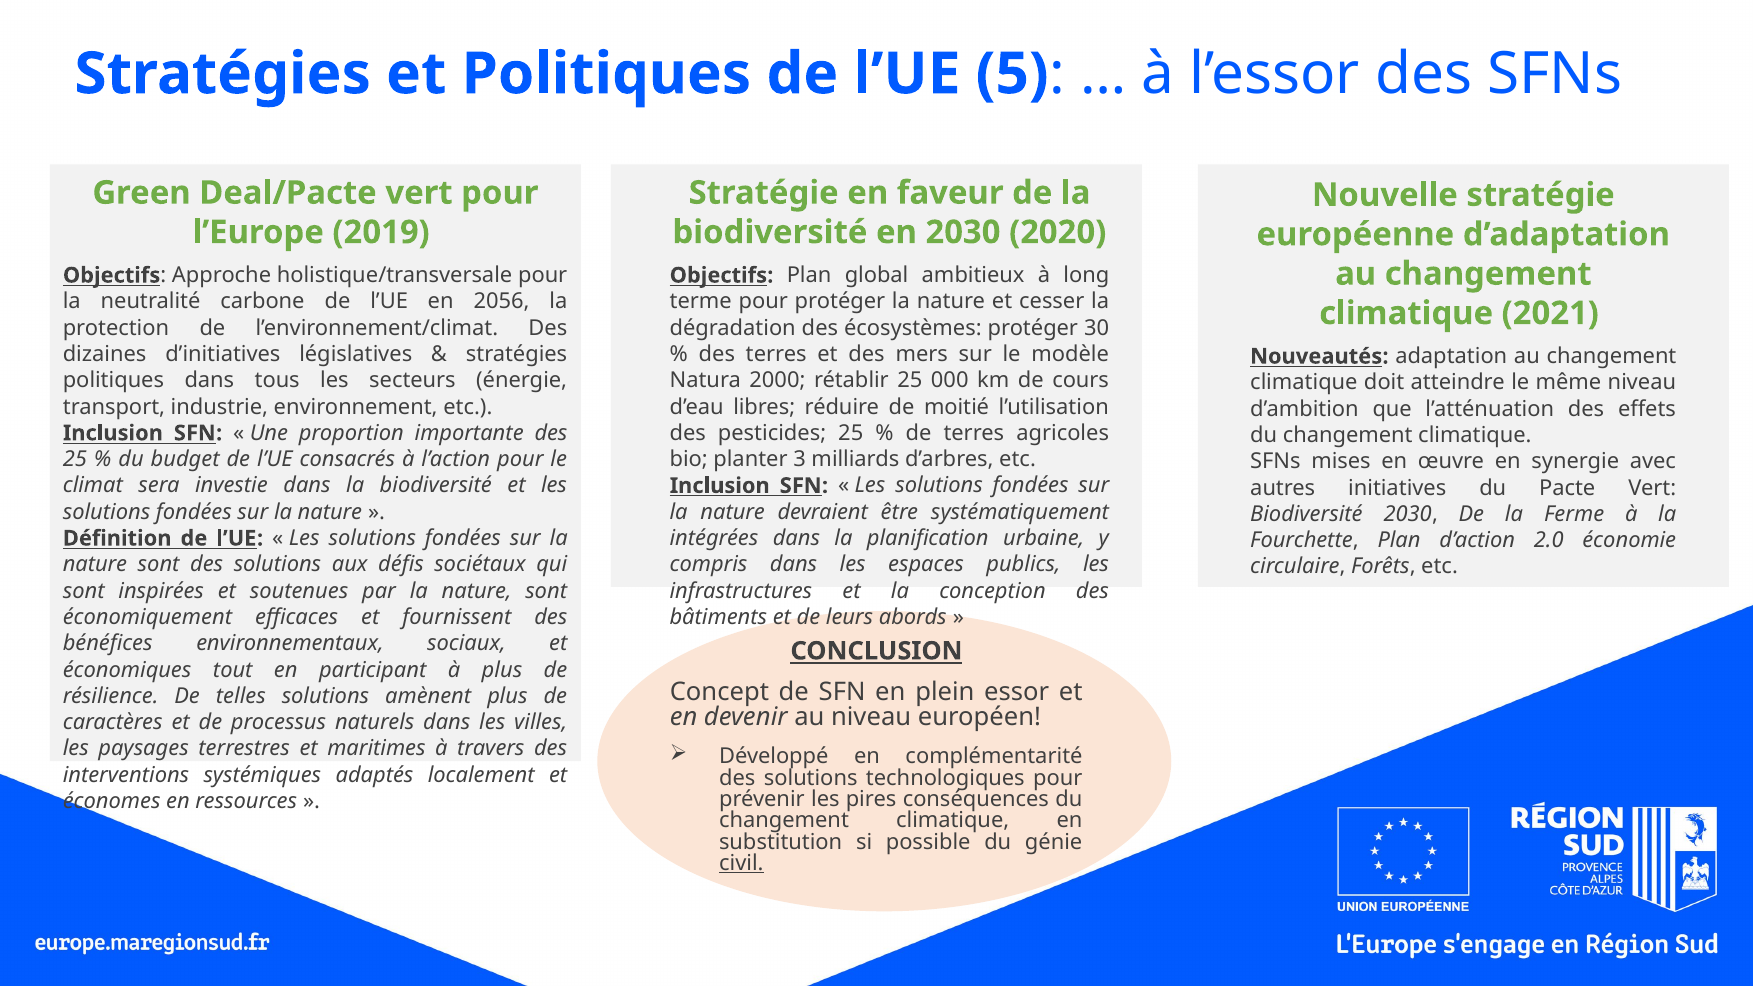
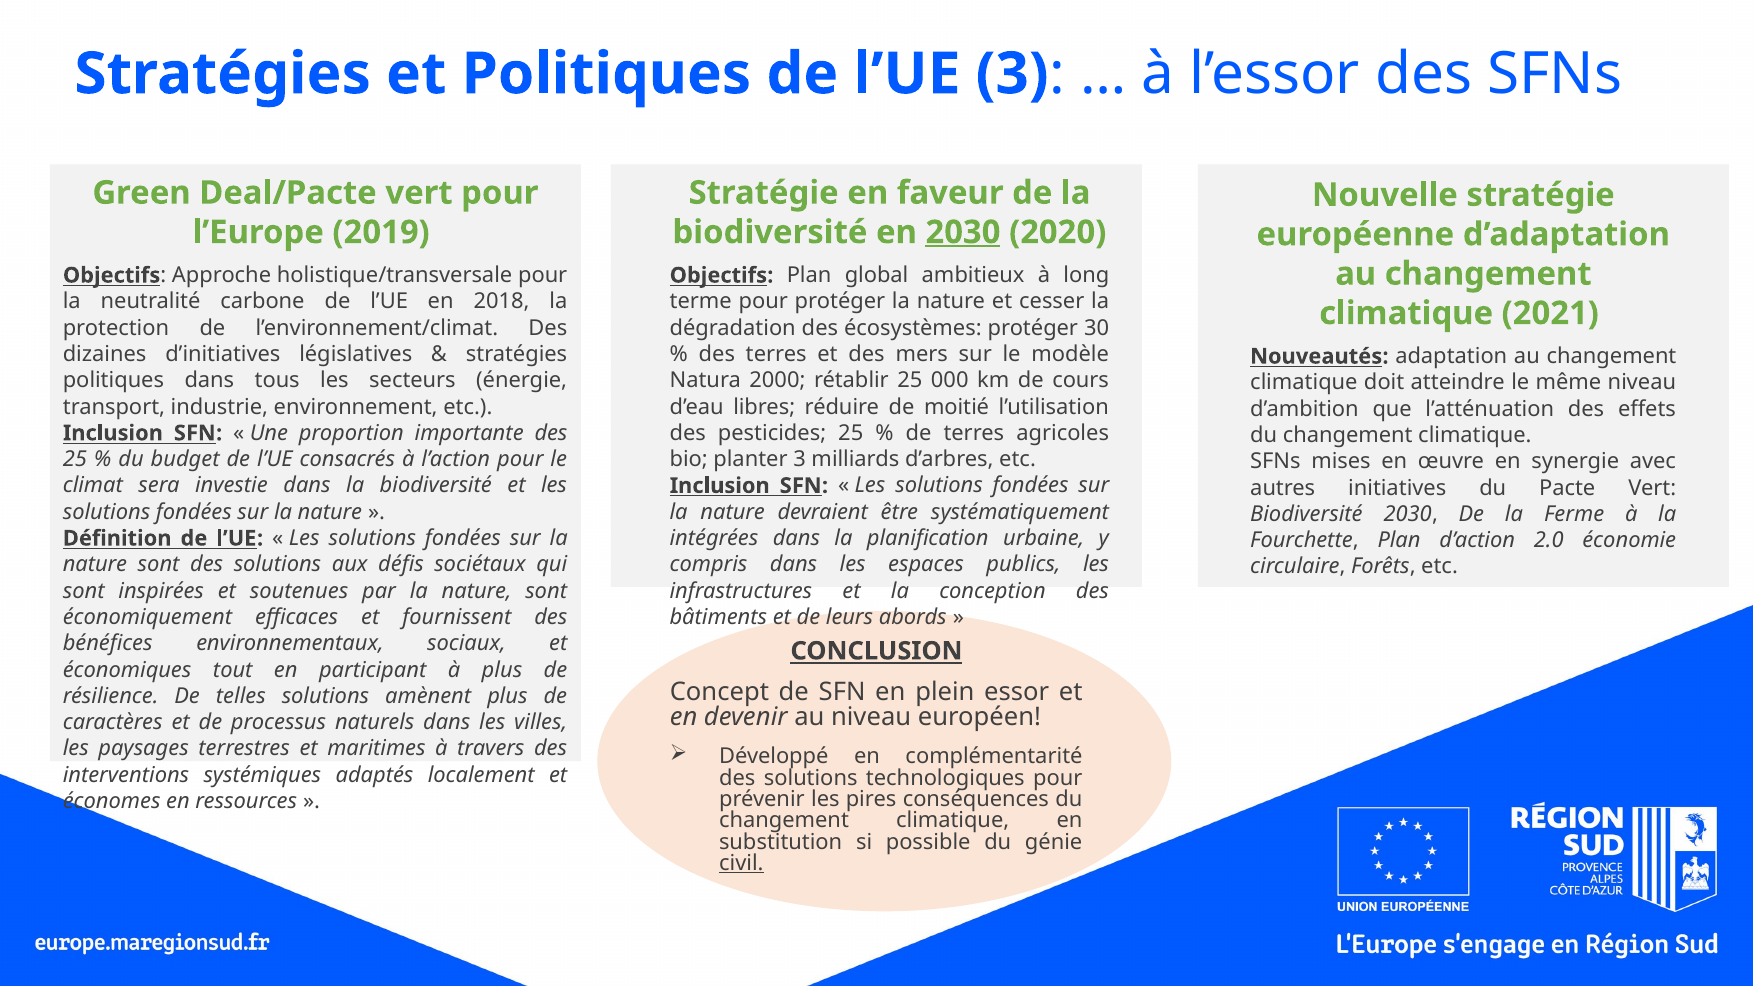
l’UE 5: 5 -> 3 (1012, 74)
2030 underline: none -> present (963, 232)
2056: 2056 -> 2018 (502, 302)
